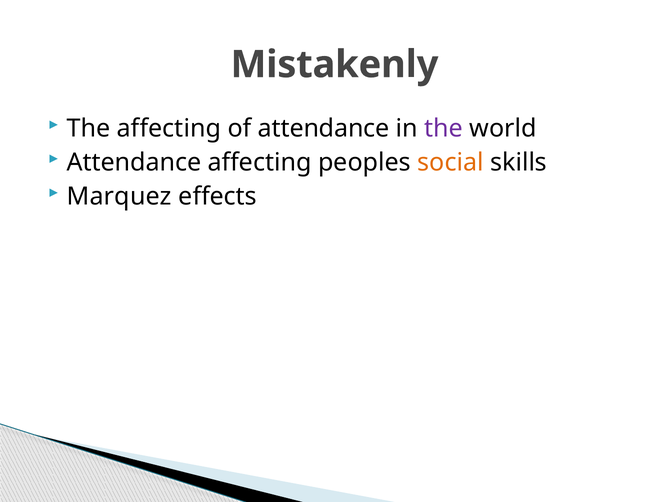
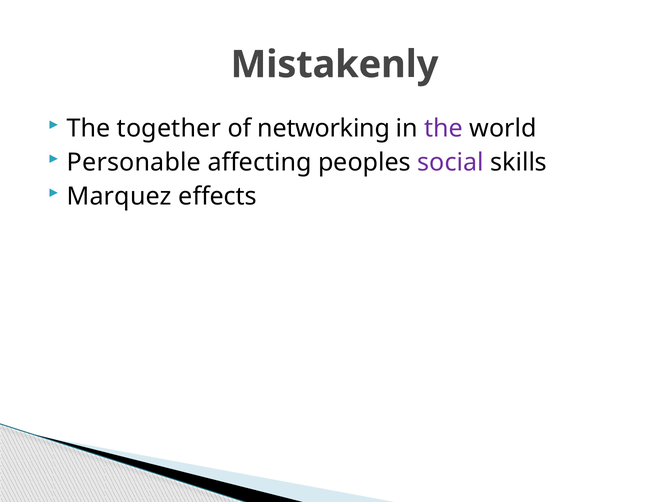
The affecting: affecting -> together (169, 128)
of attendance: attendance -> networking (324, 128)
Attendance: Attendance -> Personable (134, 162)
social colour: orange -> purple (451, 162)
